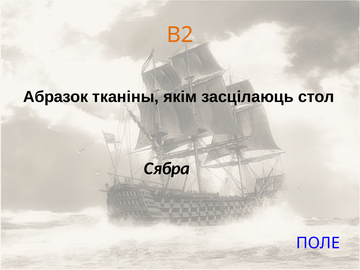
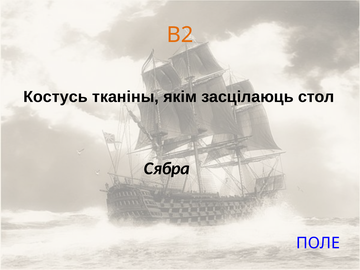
Абразок: Абразок -> Костусь (55, 97)
